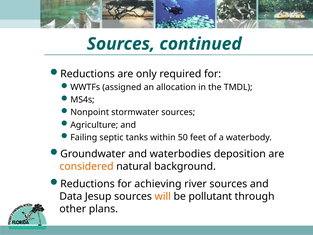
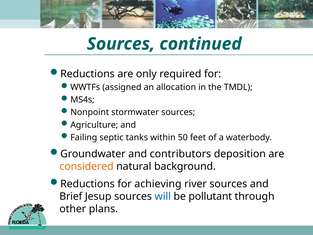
waterbodies: waterbodies -> contributors (180, 154)
Data: Data -> Brief (71, 196)
will colour: orange -> blue (163, 196)
